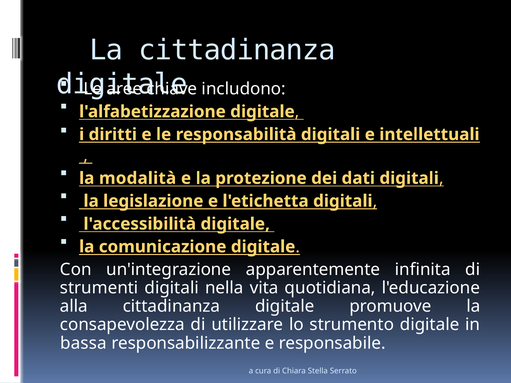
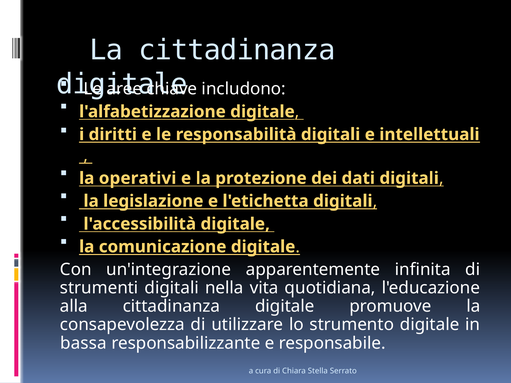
modalità: modalità -> operativi (138, 178)
